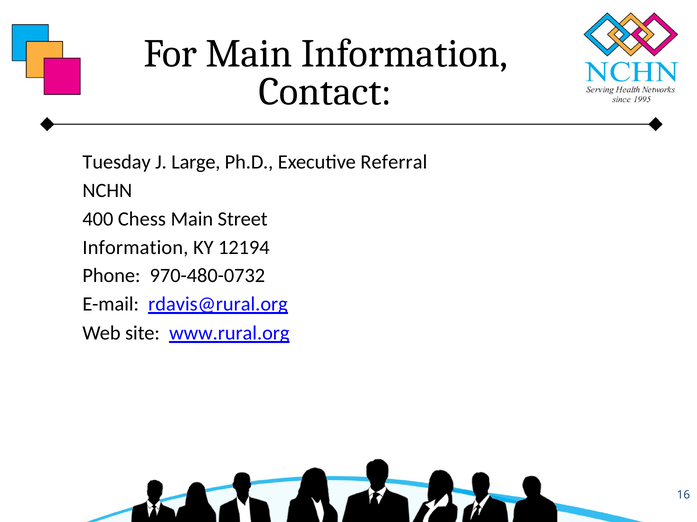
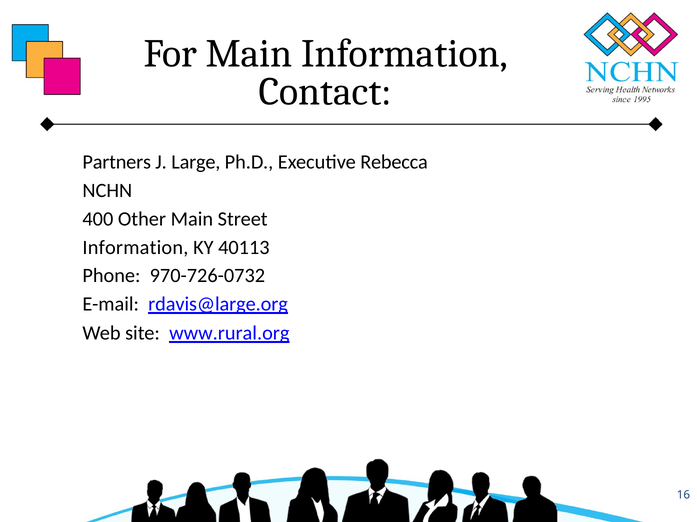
Tuesday: Tuesday -> Partners (117, 162)
Referral: Referral -> Rebecca (394, 162)
Chess: Chess -> Other (142, 219)
12194: 12194 -> 40113 (244, 248)
970-480-0732: 970-480-0732 -> 970-726-0732 (207, 276)
rdavis@rural.org: rdavis@rural.org -> rdavis@large.org (218, 305)
